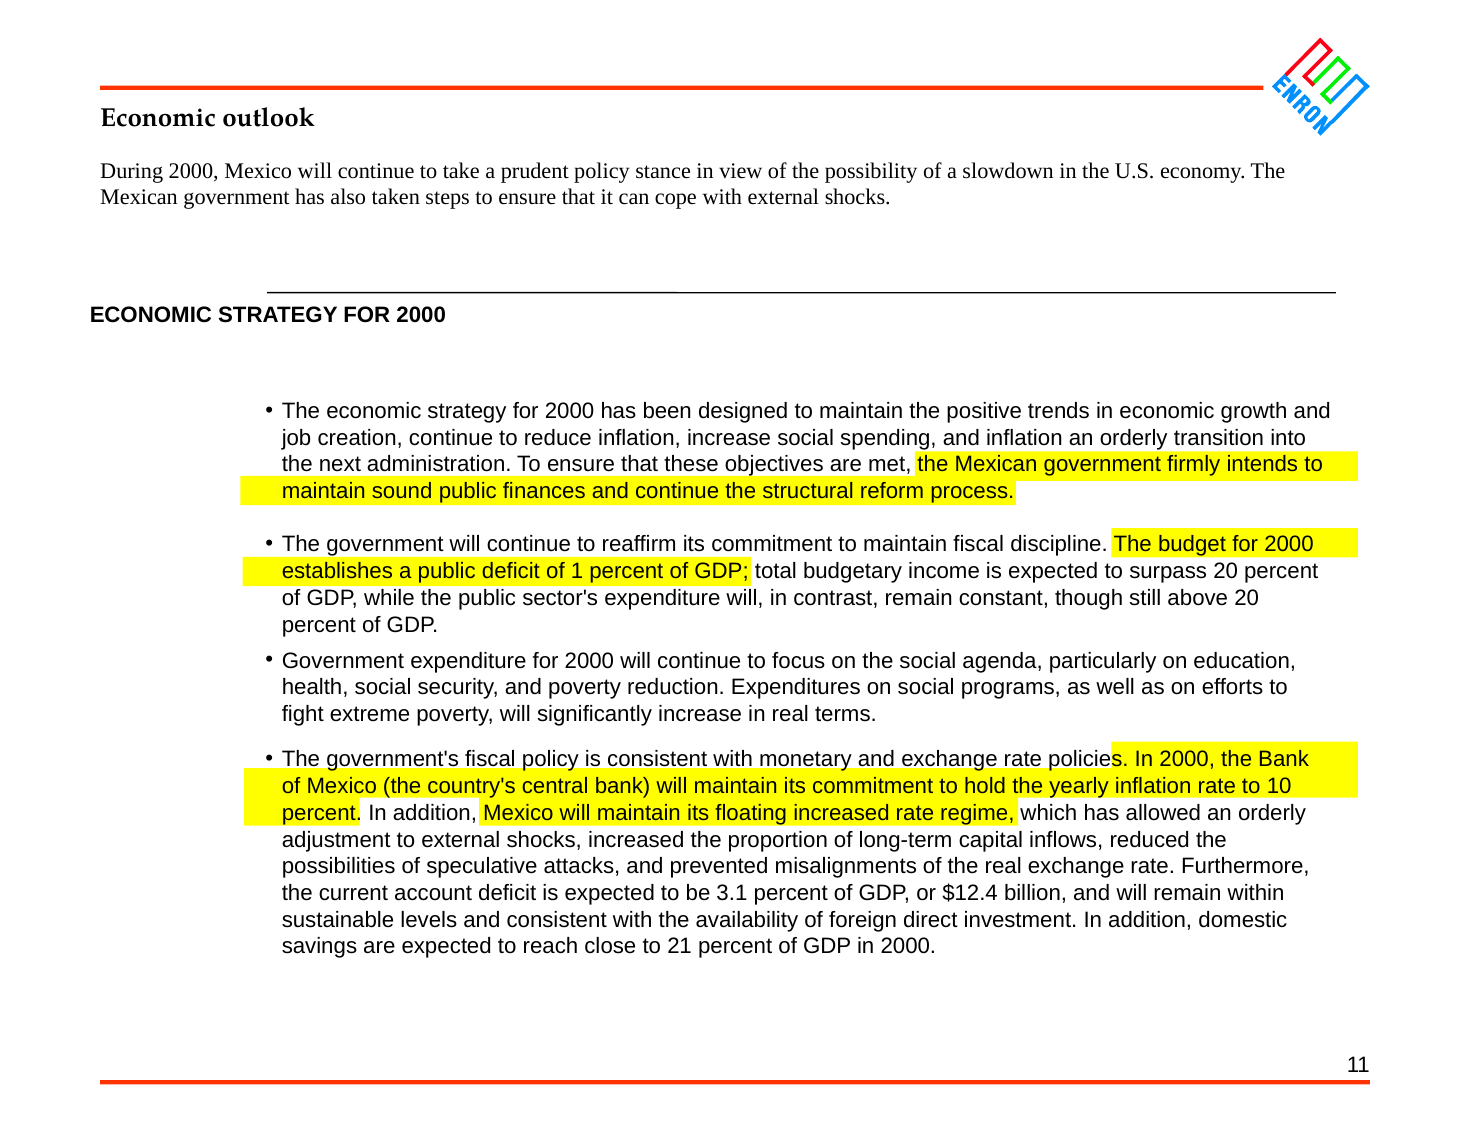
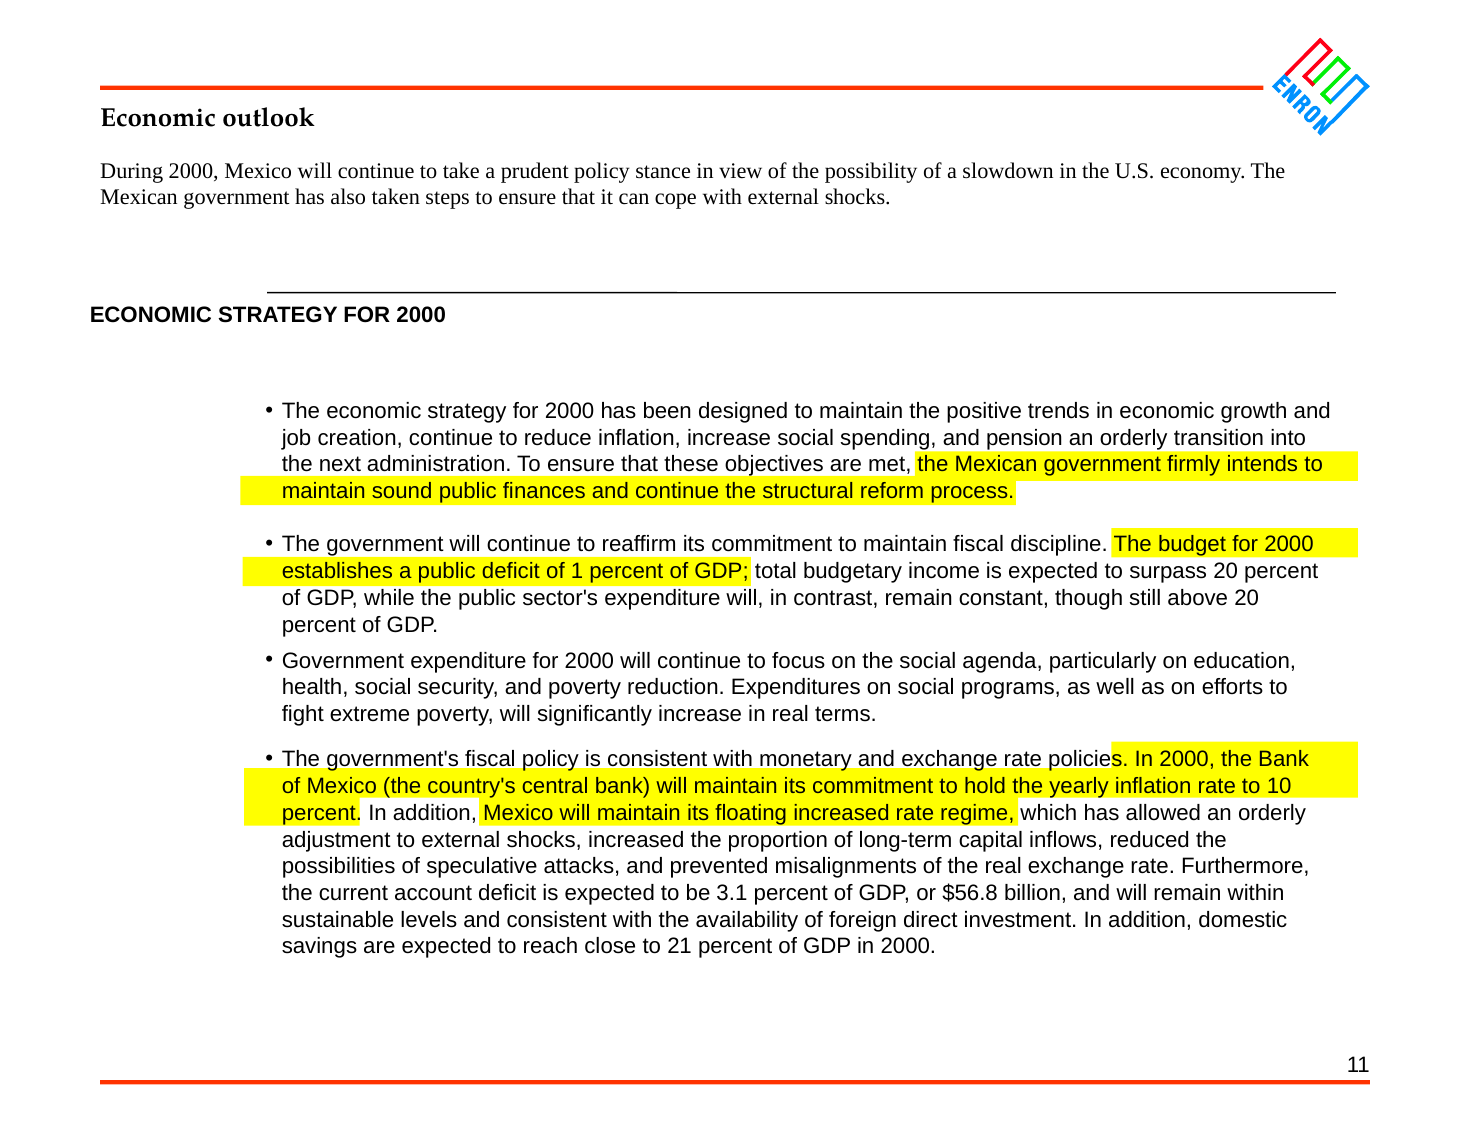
and inflation: inflation -> pension (1024, 438)
$12.4: $12.4 -> $56.8 (970, 893)
